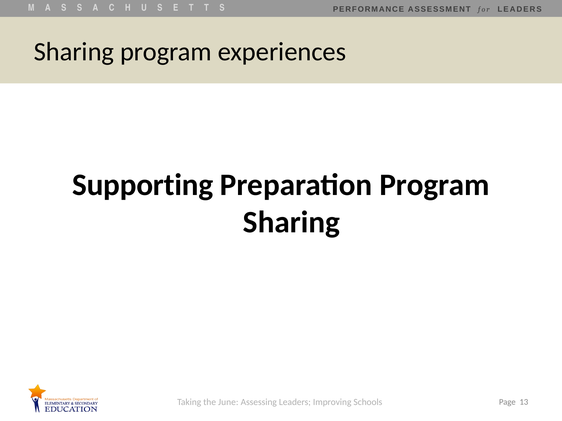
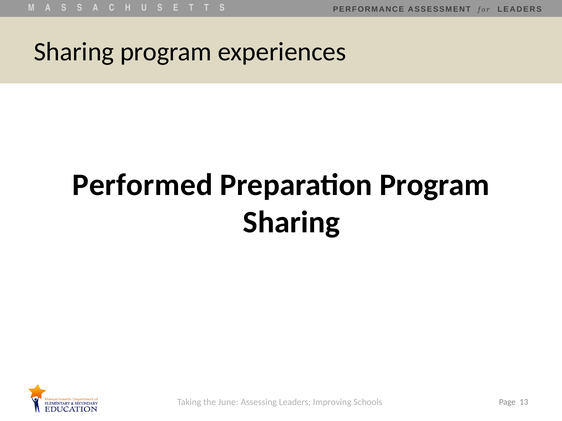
Supporting: Supporting -> Performed (142, 185)
